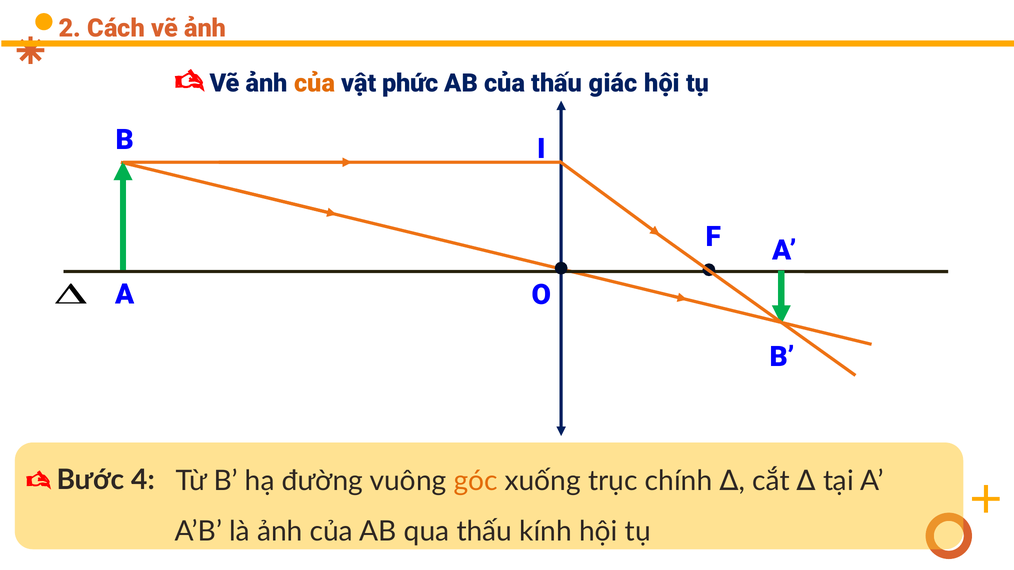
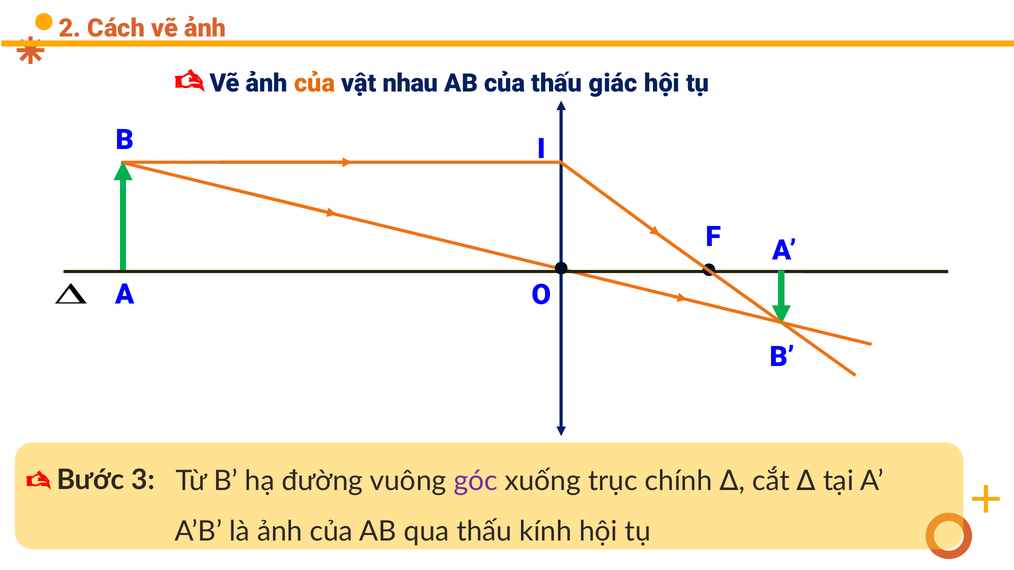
phức: phức -> nhau (410, 83)
4: 4 -> 3 (143, 480)
góc colour: orange -> purple (476, 481)
